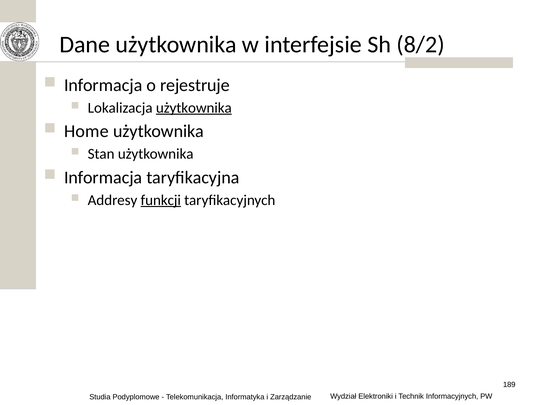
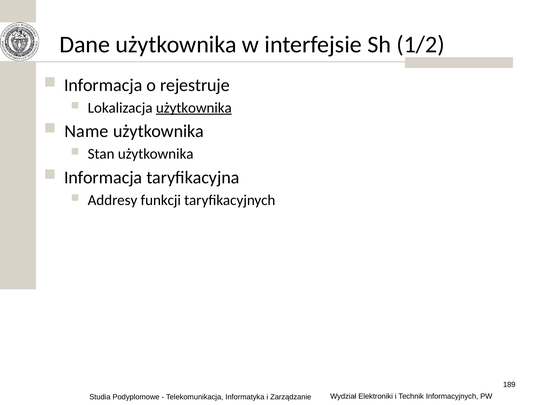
8/2: 8/2 -> 1/2 (421, 44)
Home: Home -> Name (87, 131)
funkcji underline: present -> none (161, 200)
